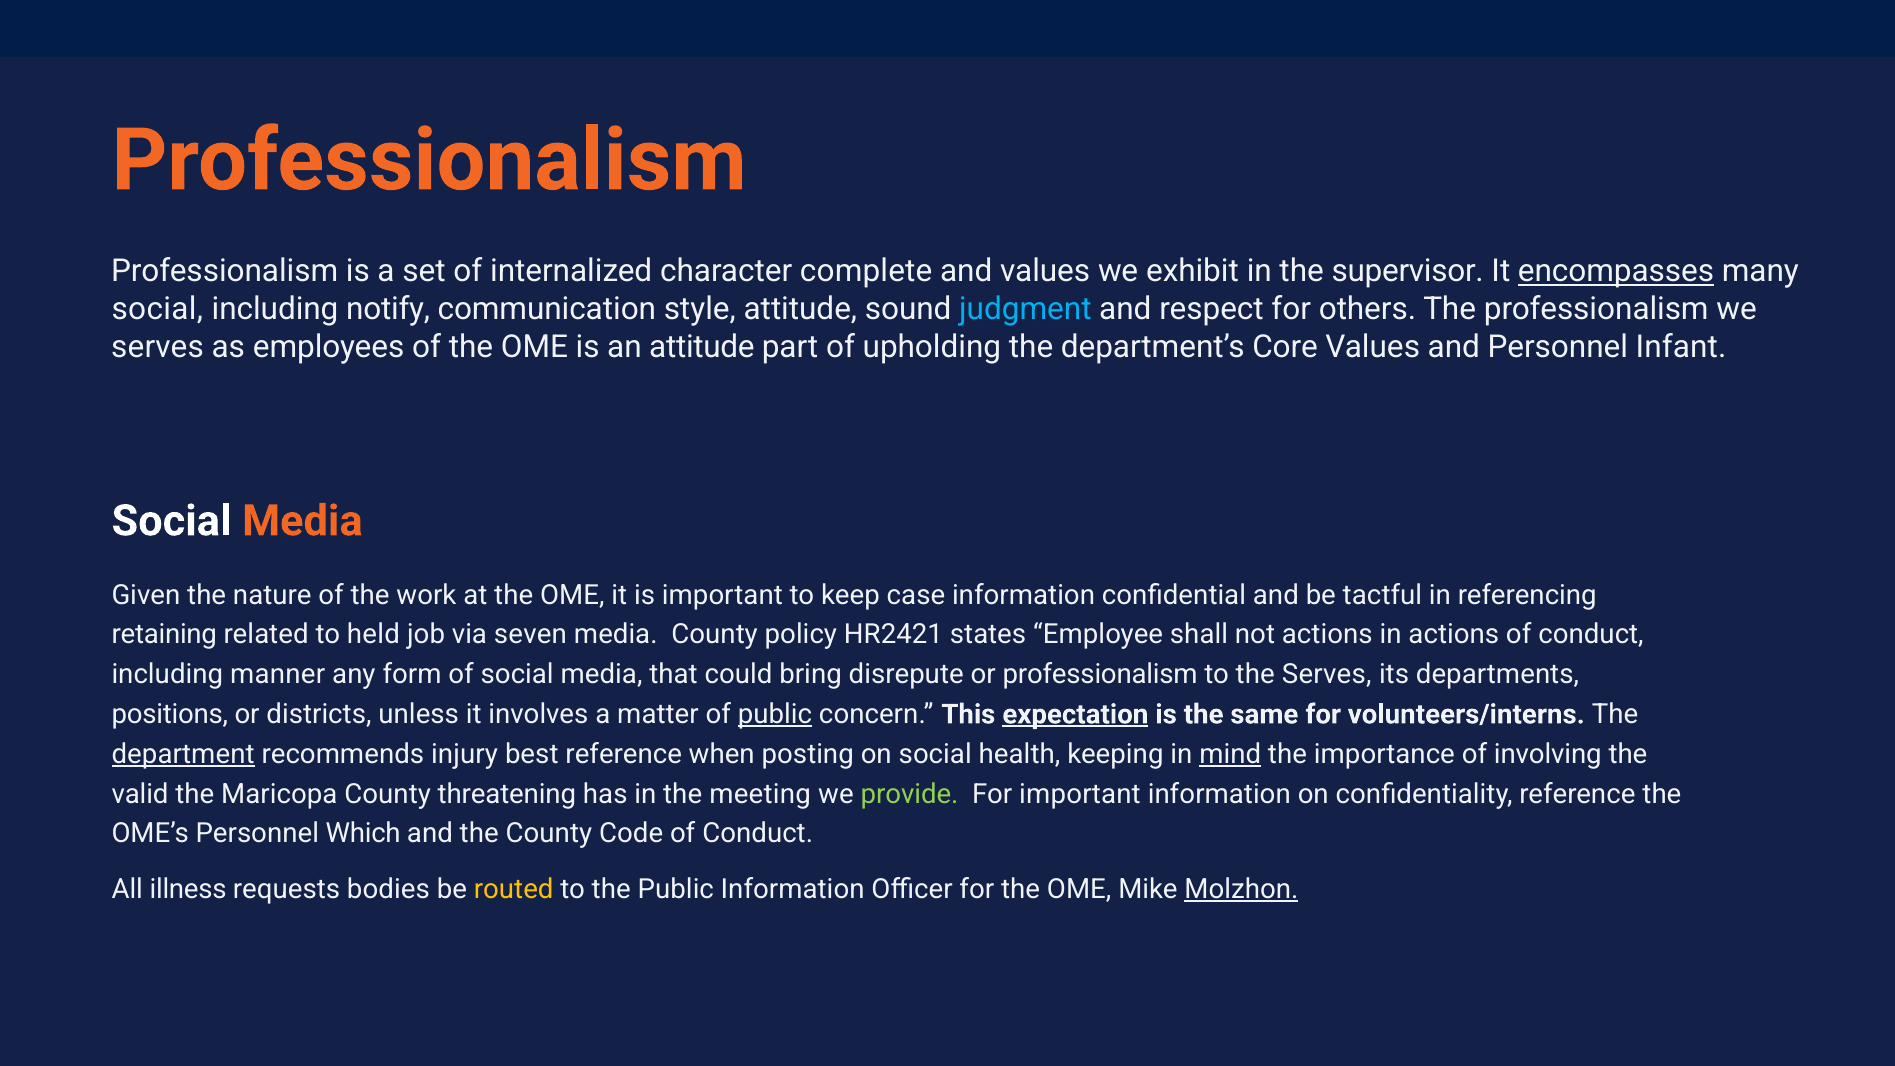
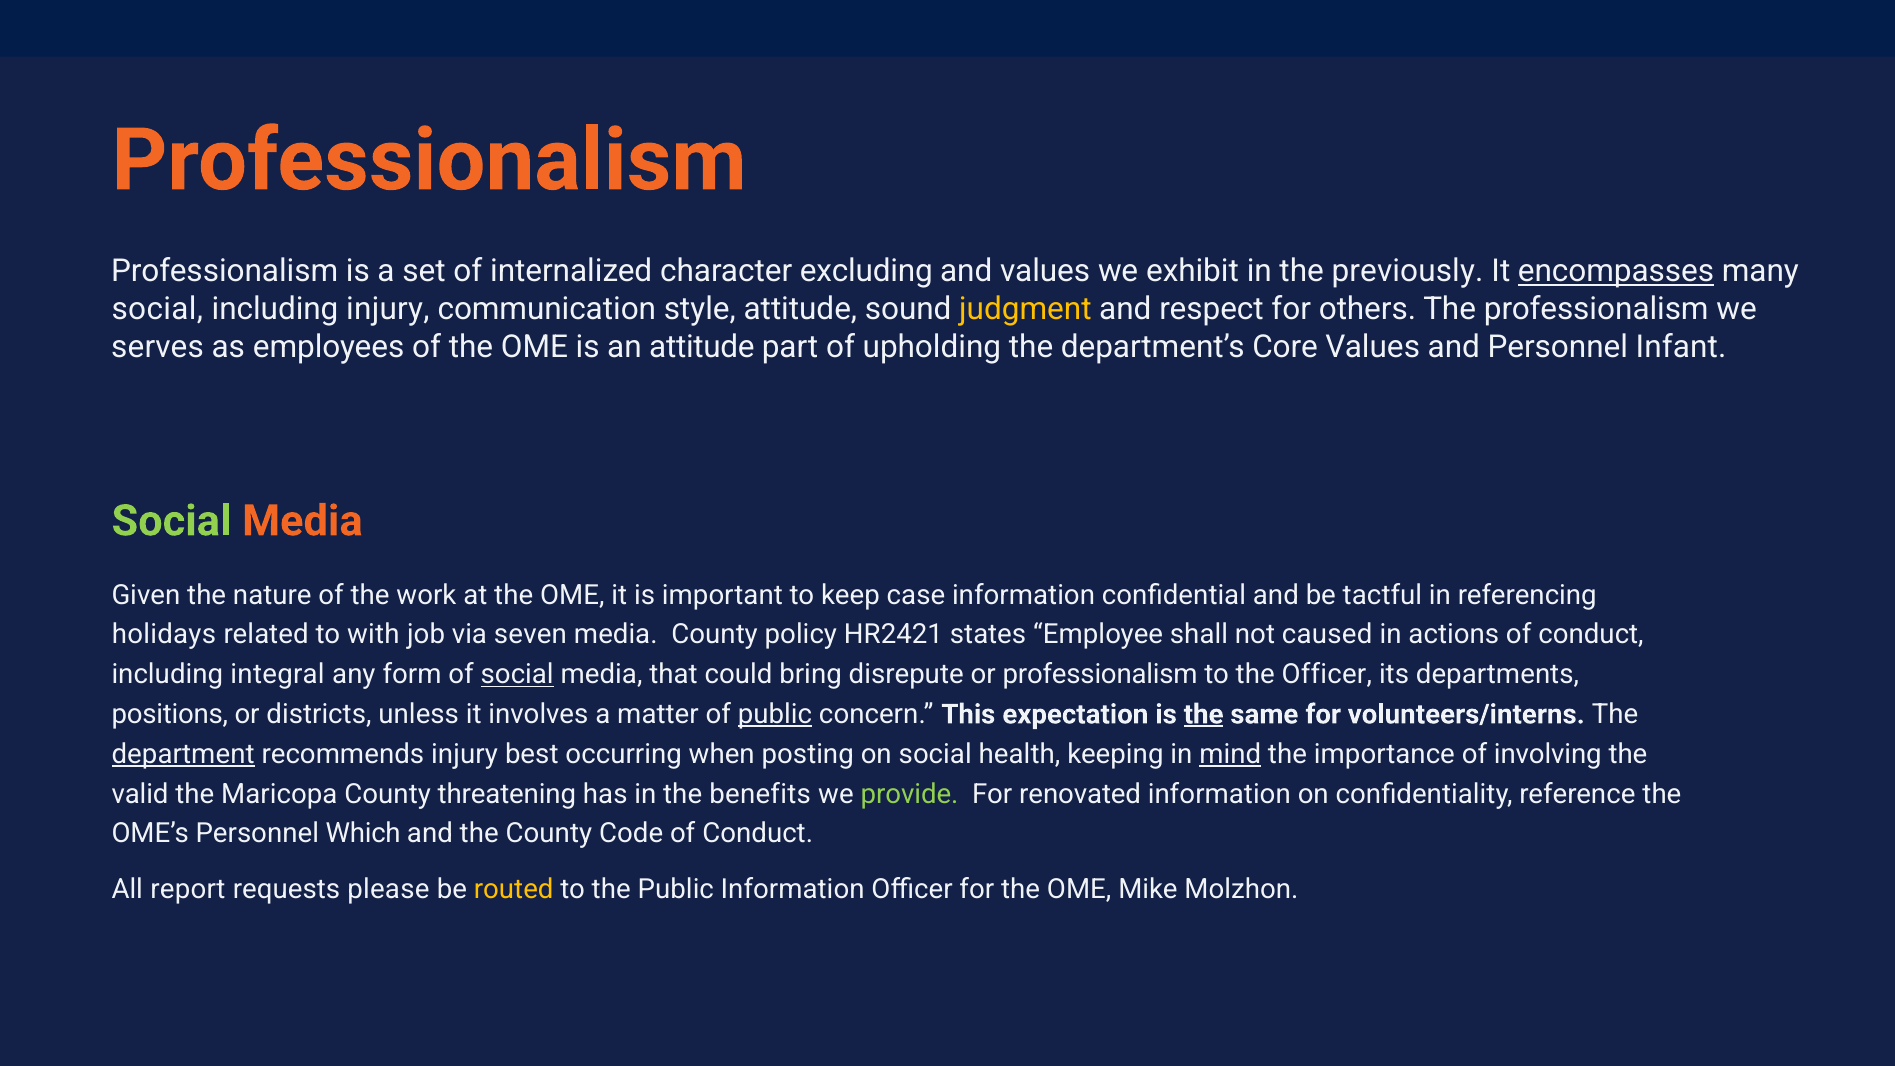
complete: complete -> excluding (866, 271)
supervisor: supervisor -> previously (1407, 271)
including notify: notify -> injury (388, 309)
judgment colour: light blue -> yellow (1025, 309)
Social colour: white -> light green (171, 521)
retaining: retaining -> holidays (164, 635)
held: held -> with (373, 635)
not actions: actions -> caused (1327, 635)
manner: manner -> integral (278, 675)
social underline: none -> present (517, 675)
the Serves: Serves -> Officer (1327, 675)
expectation underline: present -> none (1075, 714)
the underline: none -> present (1204, 714)
best reference: reference -> occurring (624, 754)
meeting: meeting -> benefits (760, 794)
For important: important -> renovated (1080, 794)
illness: illness -> report (188, 889)
bodies: bodies -> please (388, 889)
Molzhon underline: present -> none (1241, 889)
